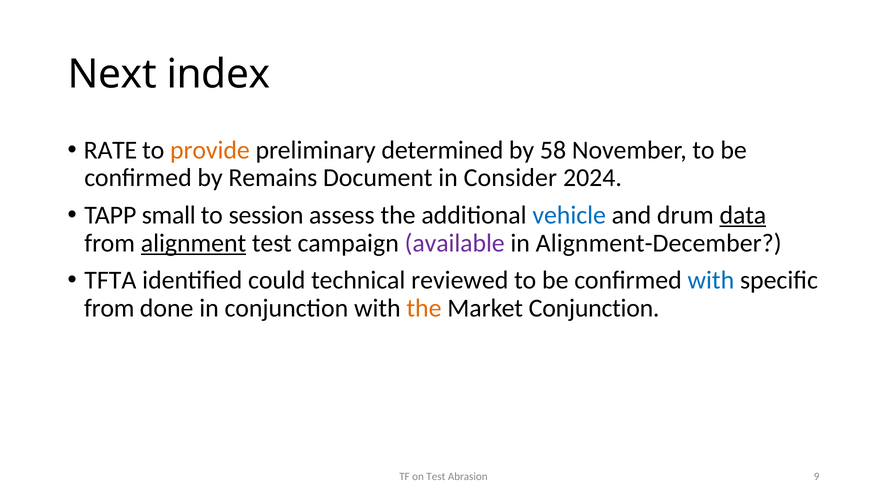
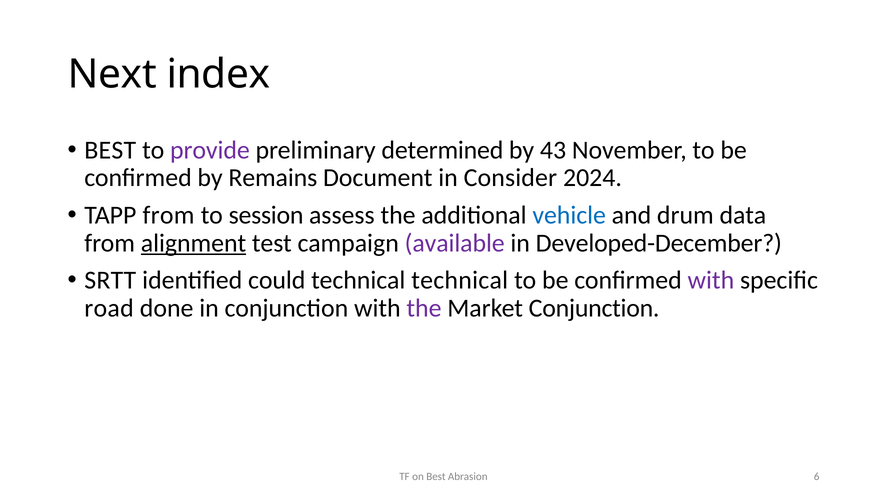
RATE: RATE -> BEST (110, 150)
provide colour: orange -> purple (210, 150)
58: 58 -> 43 (553, 150)
TAPP small: small -> from (168, 215)
data underline: present -> none (743, 215)
Alignment-December: Alignment-December -> Developed-December (659, 243)
TFTA: TFTA -> SRTT (110, 280)
technical reviewed: reviewed -> technical (460, 280)
with colour: blue -> purple (711, 280)
from: from -> road (109, 308)
the colour: orange -> purple (424, 308)
on Test: Test -> Best (436, 476)
9: 9 -> 6 (817, 476)
